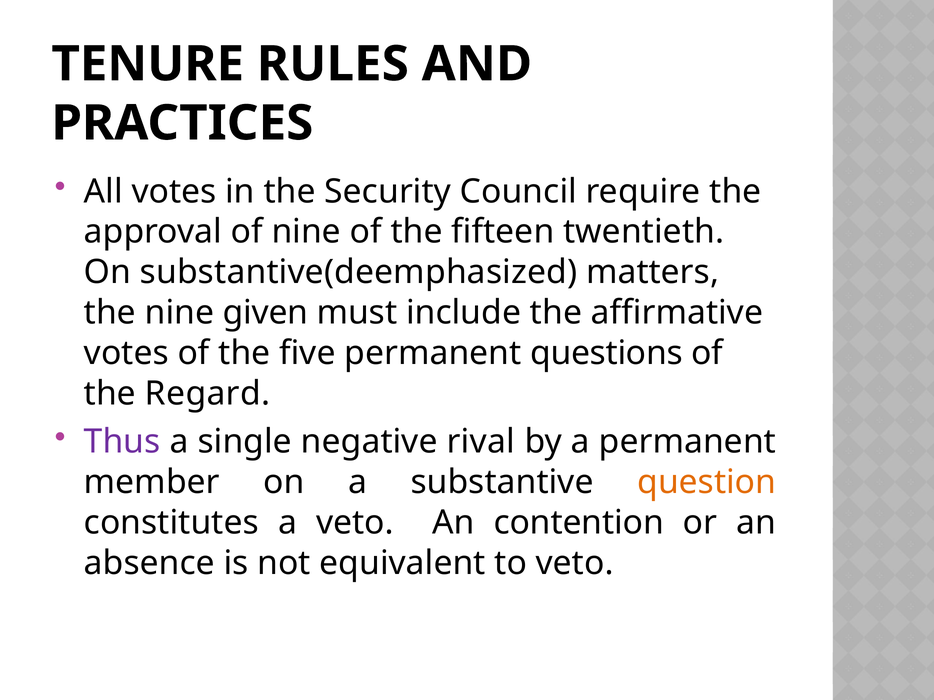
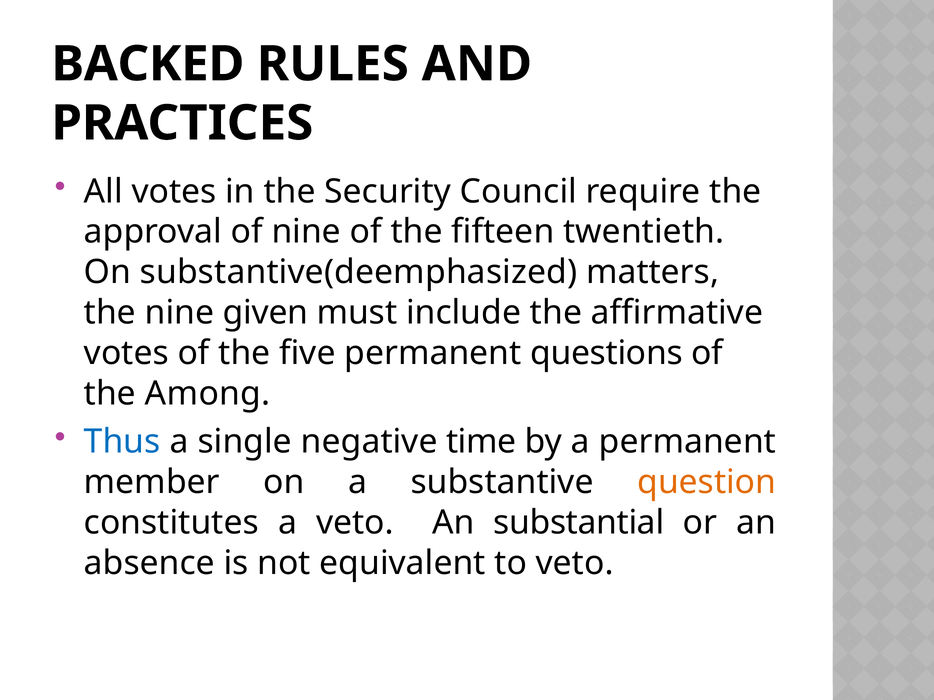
TENURE: TENURE -> BACKED (148, 64)
Regard: Regard -> Among (208, 394)
Thus colour: purple -> blue (122, 442)
rival: rival -> time (481, 442)
contention: contention -> substantial (579, 523)
